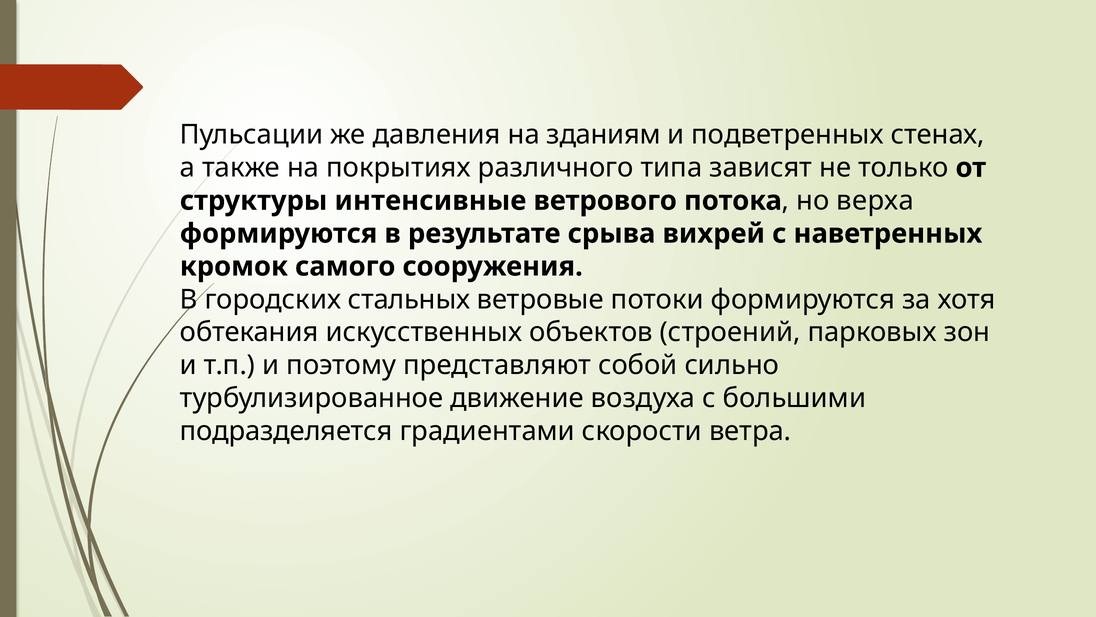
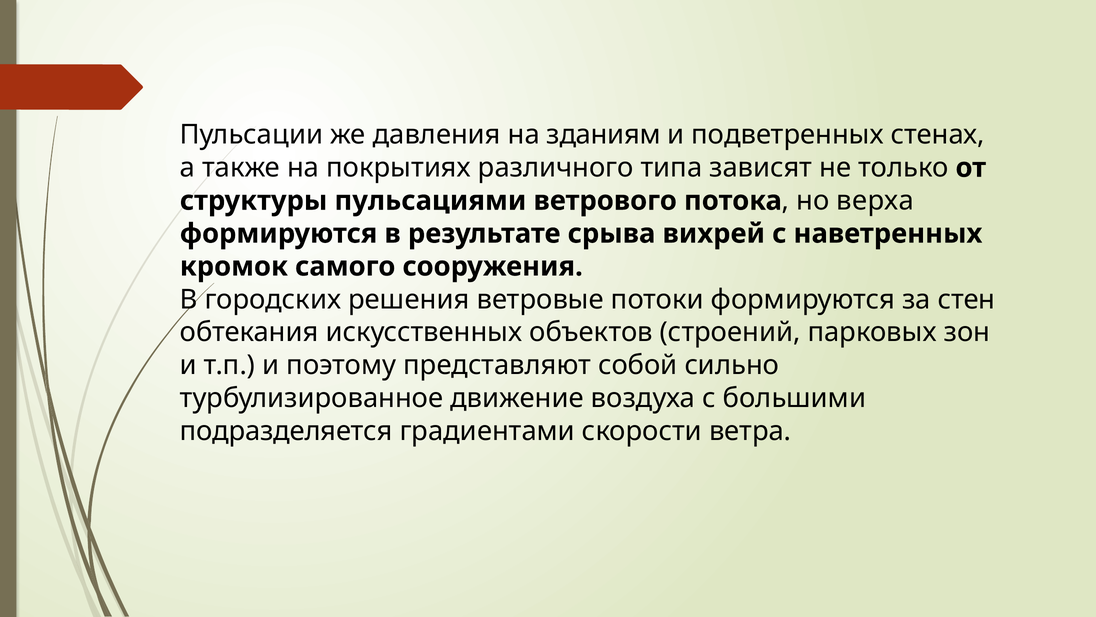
интенсивные: интенсивные -> пульсациями (430, 201)
стальных: стальных -> решения (409, 299)
хотя: хотя -> стен (967, 299)
